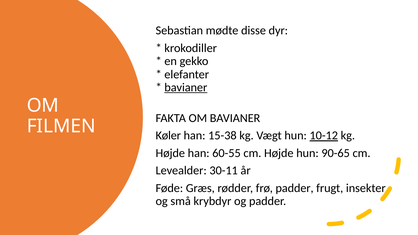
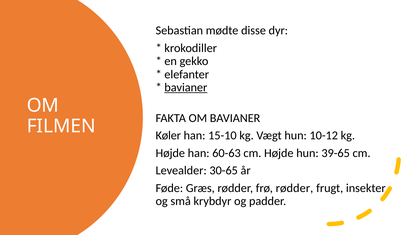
15-38: 15-38 -> 15-10 (222, 136)
10-12 underline: present -> none (324, 136)
60-55: 60-55 -> 60-63 (227, 153)
90-65: 90-65 -> 39-65 (336, 153)
30-11: 30-11 -> 30-65 (224, 171)
frø padder: padder -> rødder (294, 188)
